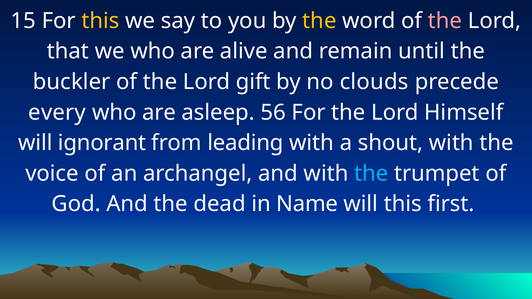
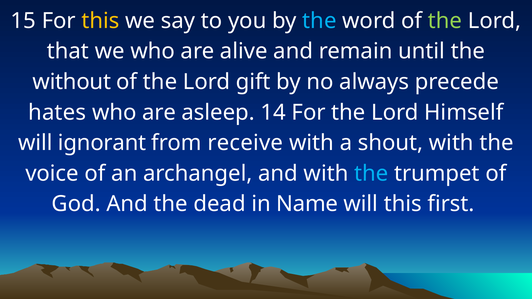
the colour: yellow -> light blue (319, 21)
the colour: pink -> light green (445, 21)
buckler: buckler -> without (72, 82)
clouds: clouds -> always (374, 82)
every: every -> hates (57, 112)
56: 56 -> 14 (273, 112)
leading: leading -> receive (245, 143)
